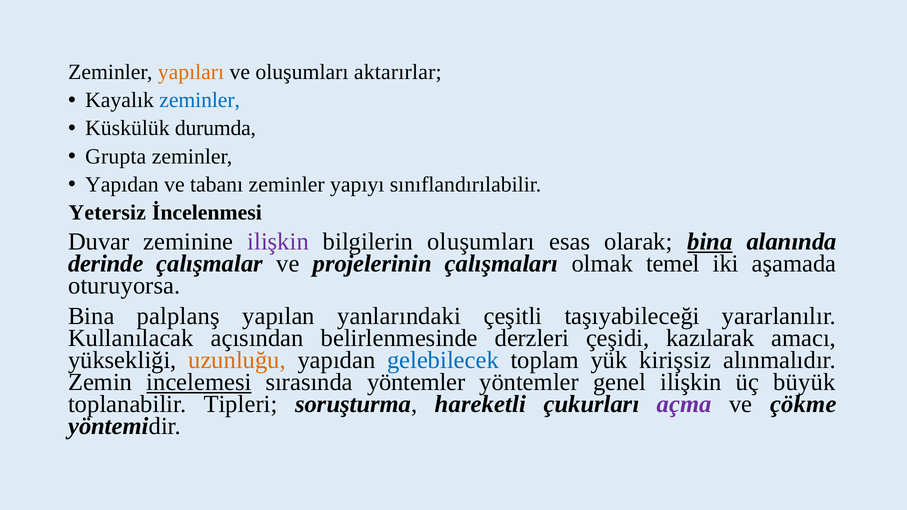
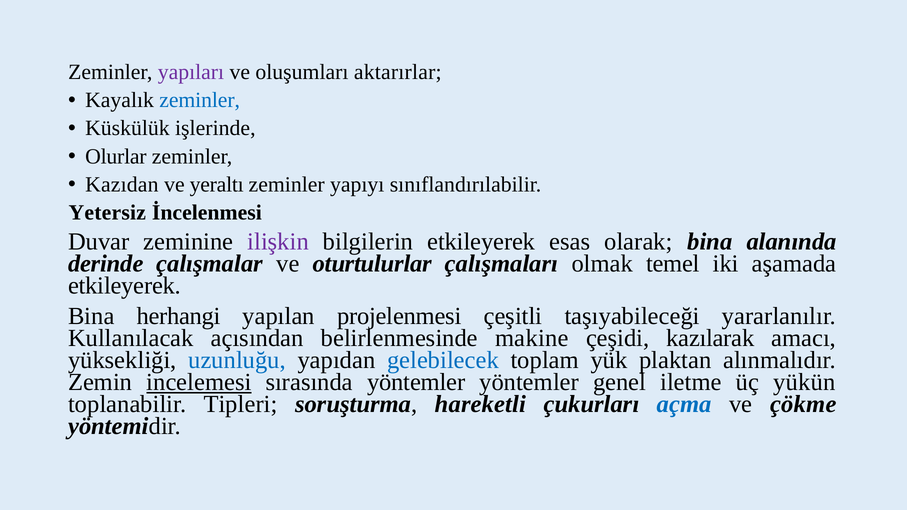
yapıları colour: orange -> purple (191, 72)
durumda: durumda -> işlerinde (215, 128)
Grupta: Grupta -> Olurlar (116, 156)
Yapıdan: Yapıdan -> Kazıdan (122, 185)
tabanı: tabanı -> yeraltı (217, 185)
bilgilerin oluşumları: oluşumları -> etkileyerek (481, 242)
bina underline: present -> none (710, 242)
projelerinin: projelerinin -> oturtulurlar (372, 264)
oturuyorsa: oturuyorsa -> etkileyerek (125, 286)
palplanş: palplanş -> herhangi (179, 316)
yanlarındaki: yanlarındaki -> projelenmesi (399, 316)
derzleri: derzleri -> makine (532, 338)
uzunluğu colour: orange -> blue (237, 360)
kirişsiz: kirişsiz -> plaktan (675, 360)
genel ilişkin: ilişkin -> iletme (691, 382)
büyük: büyük -> yükün (804, 382)
açma colour: purple -> blue (684, 404)
